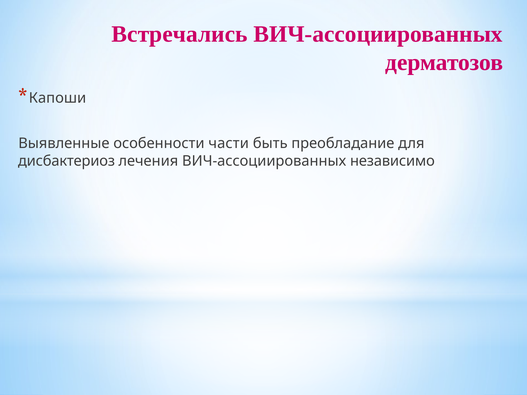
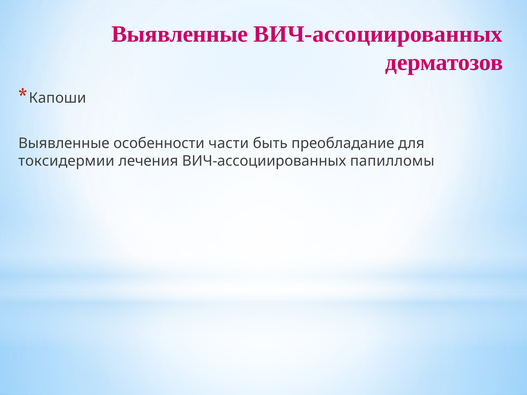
Встречались: Встречались -> Выявленные (180, 34)
дисбактериоз: дисбактериоз -> токсидермии (66, 161)
независимо: независимо -> папилломы (392, 161)
